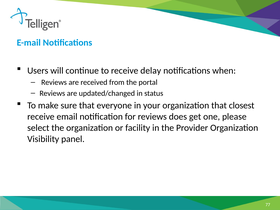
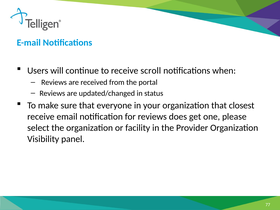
delay: delay -> scroll (151, 71)
